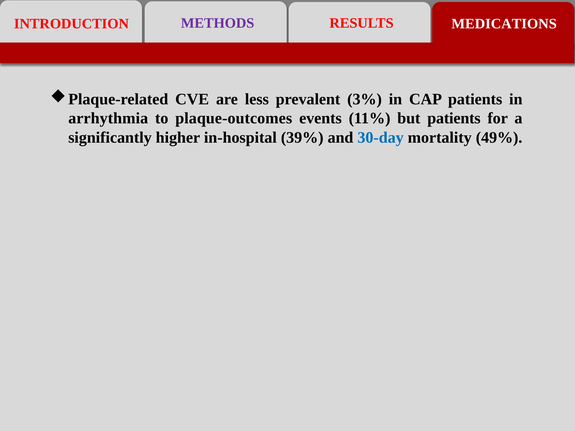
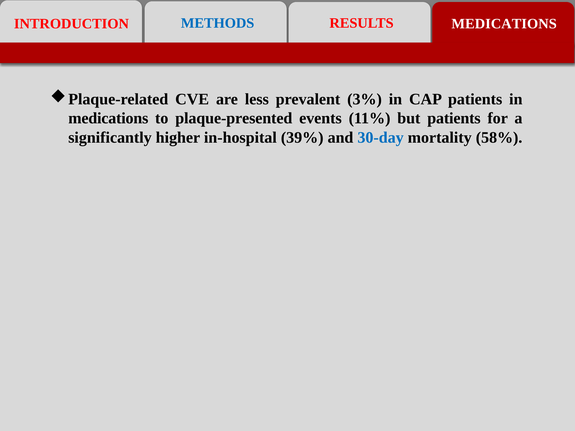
METHODS colour: purple -> blue (218, 23)
arrhythmia: arrhythmia -> medications (108, 118)
plaque-outcomes: plaque-outcomes -> plaque-presented (234, 118)
49%: 49% -> 58% (499, 138)
